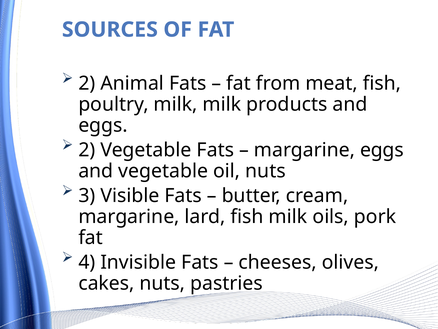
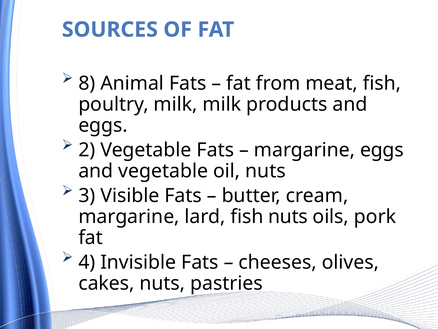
2: 2 -> 8 (87, 83)
fish milk: milk -> nuts (288, 216)
